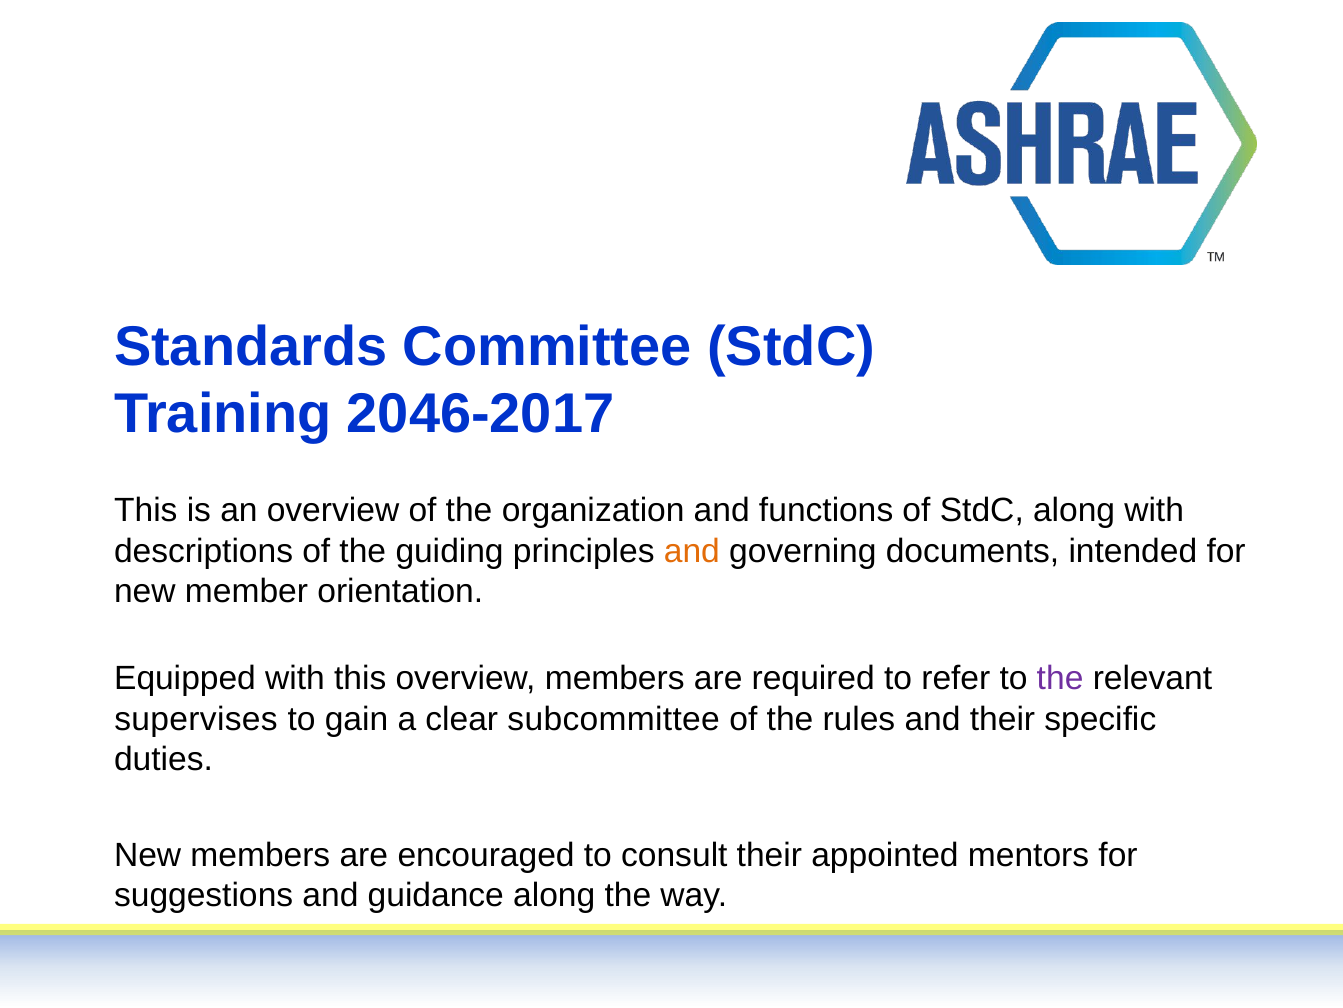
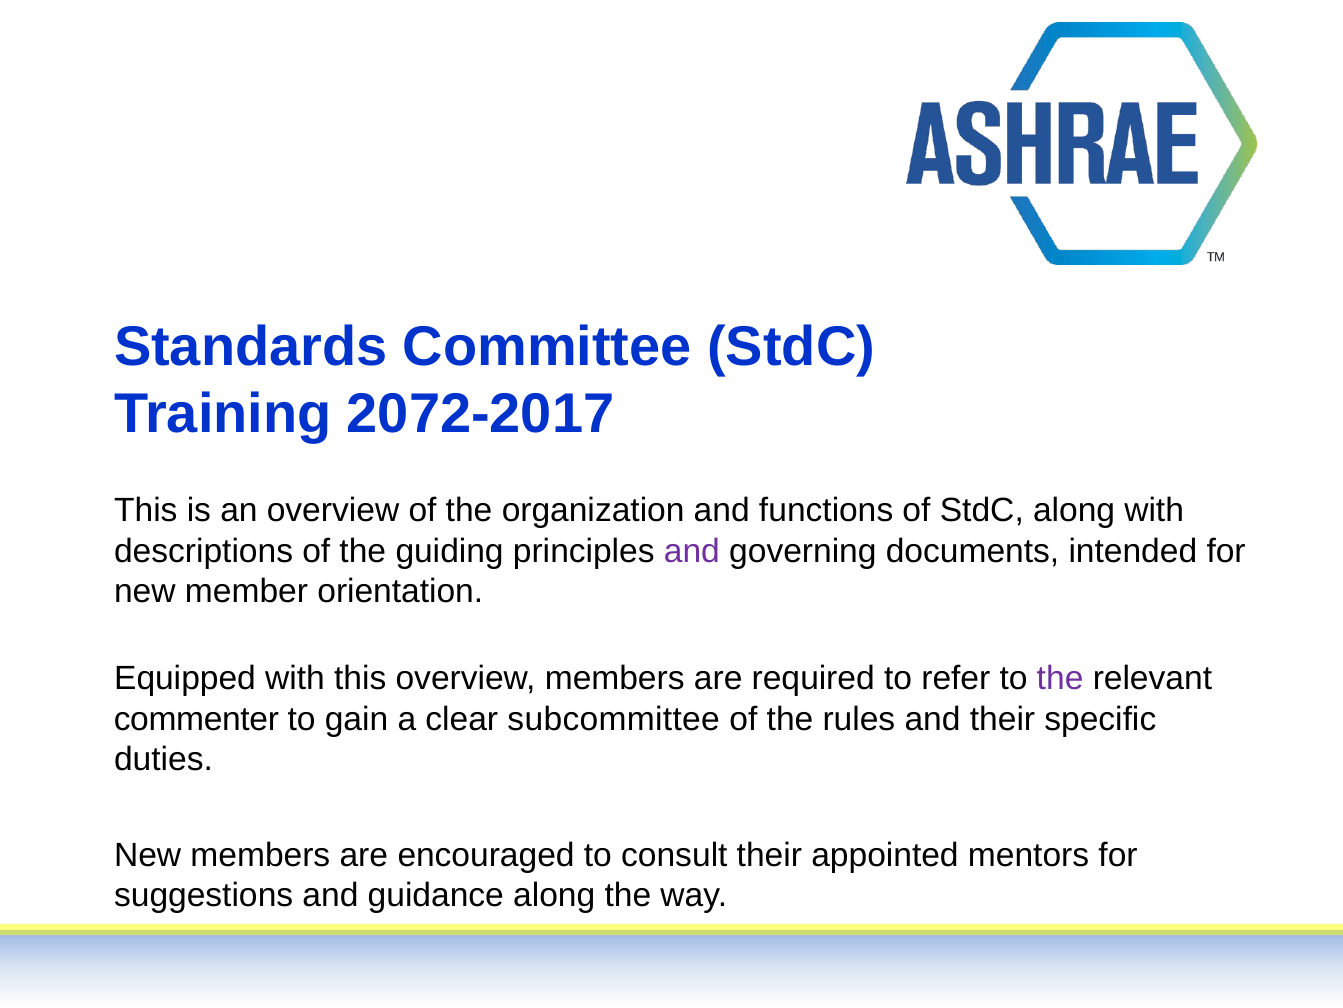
2046-2017: 2046-2017 -> 2072-2017 (481, 414)
and colour: orange -> purple (692, 551)
supervises: supervises -> commenter (196, 719)
